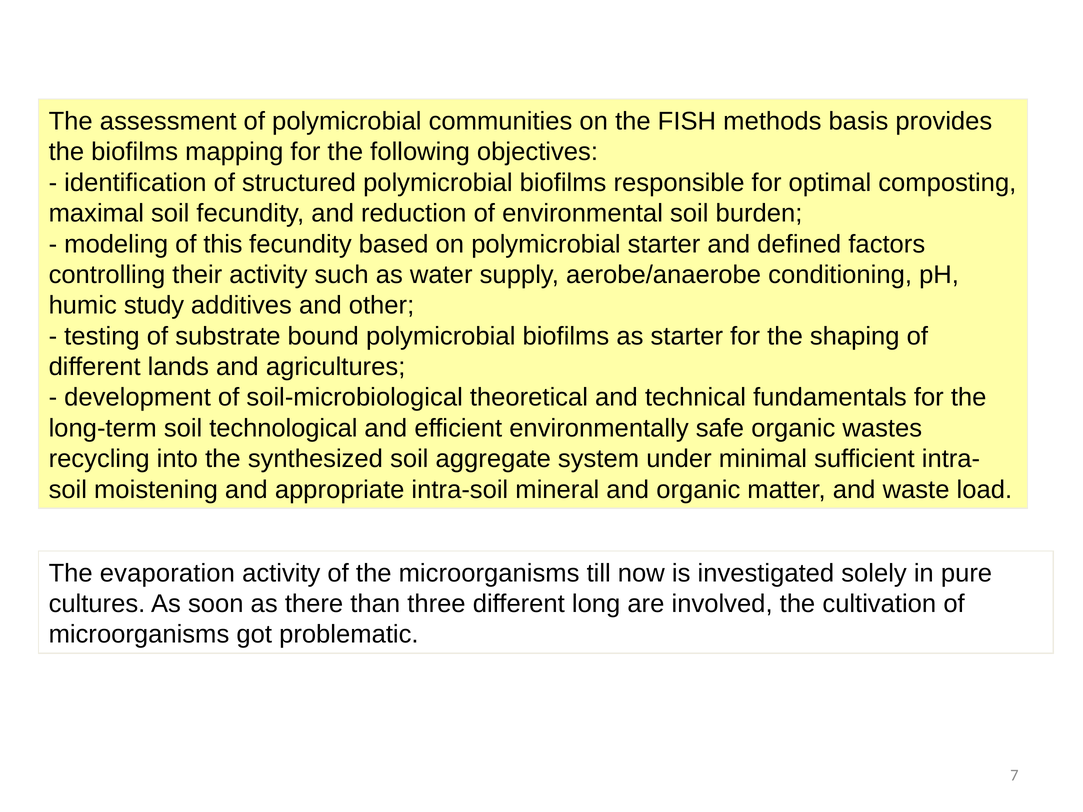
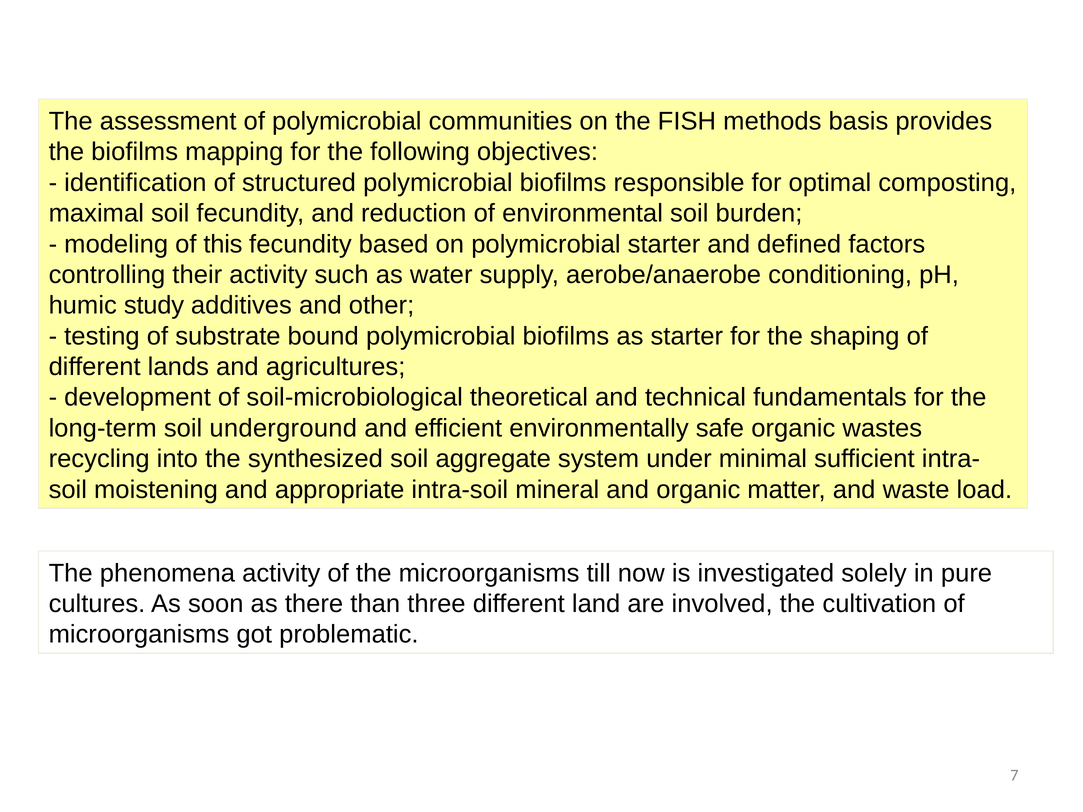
technological: technological -> underground (283, 428)
evaporation: evaporation -> phenomena (167, 573)
long: long -> land (596, 604)
